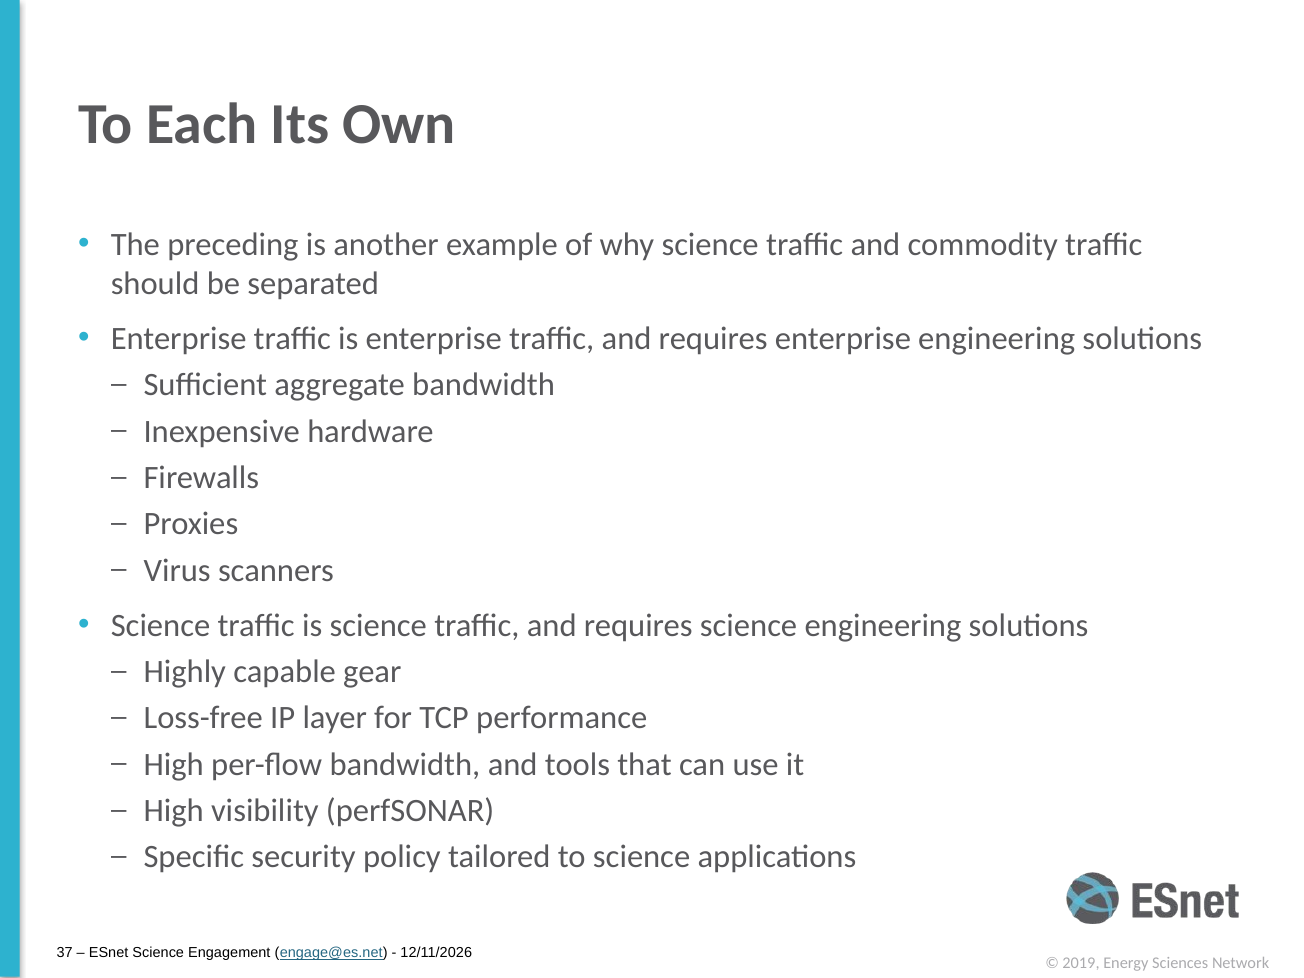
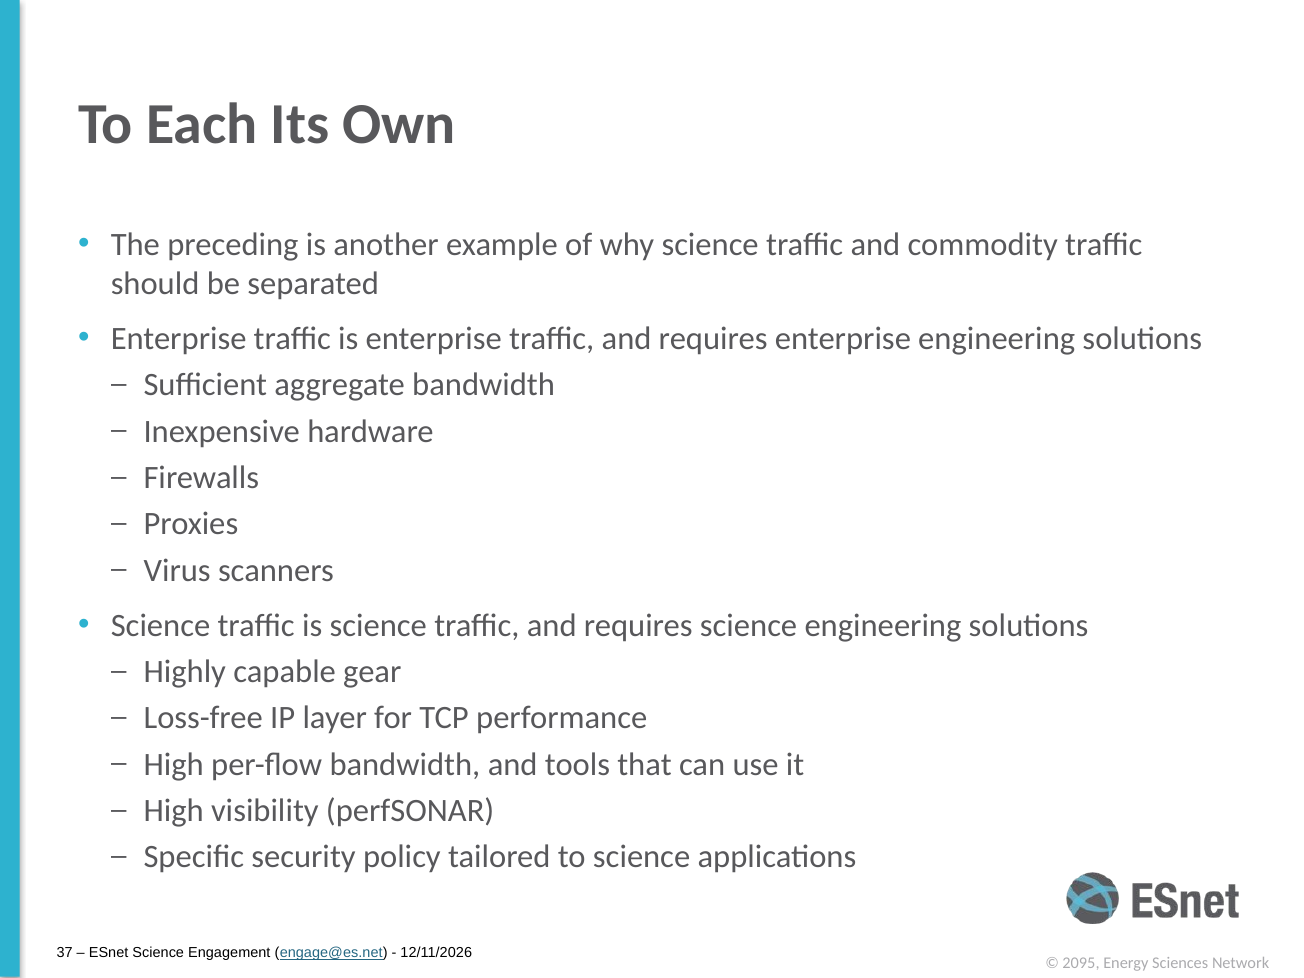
2019: 2019 -> 2095 (1081, 963)
